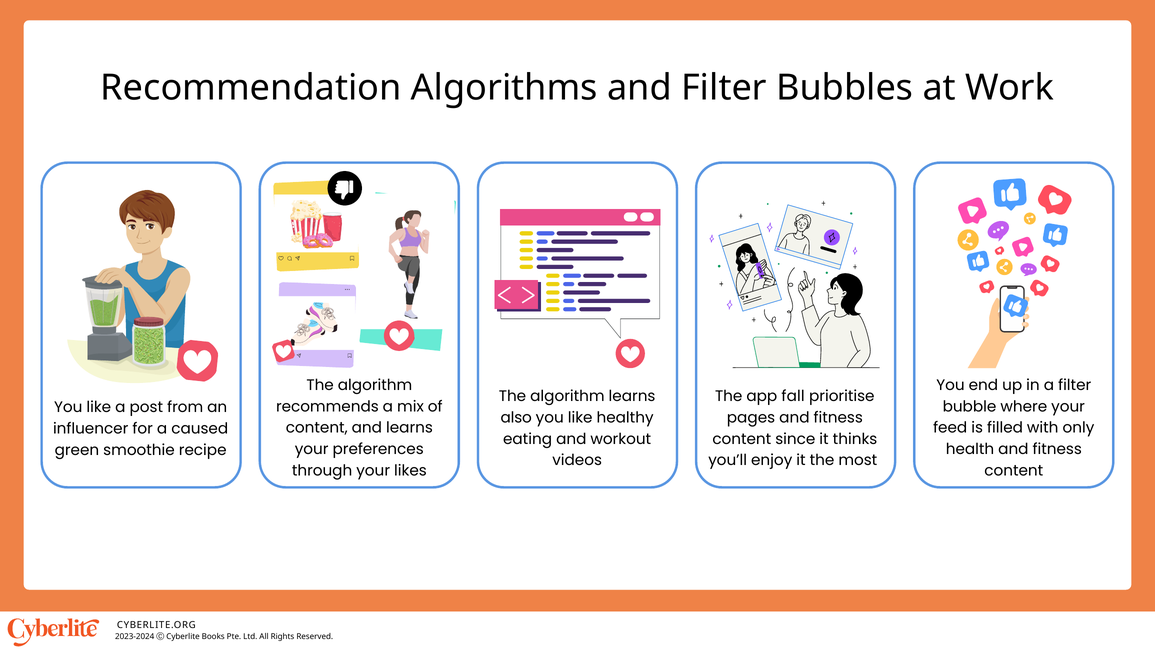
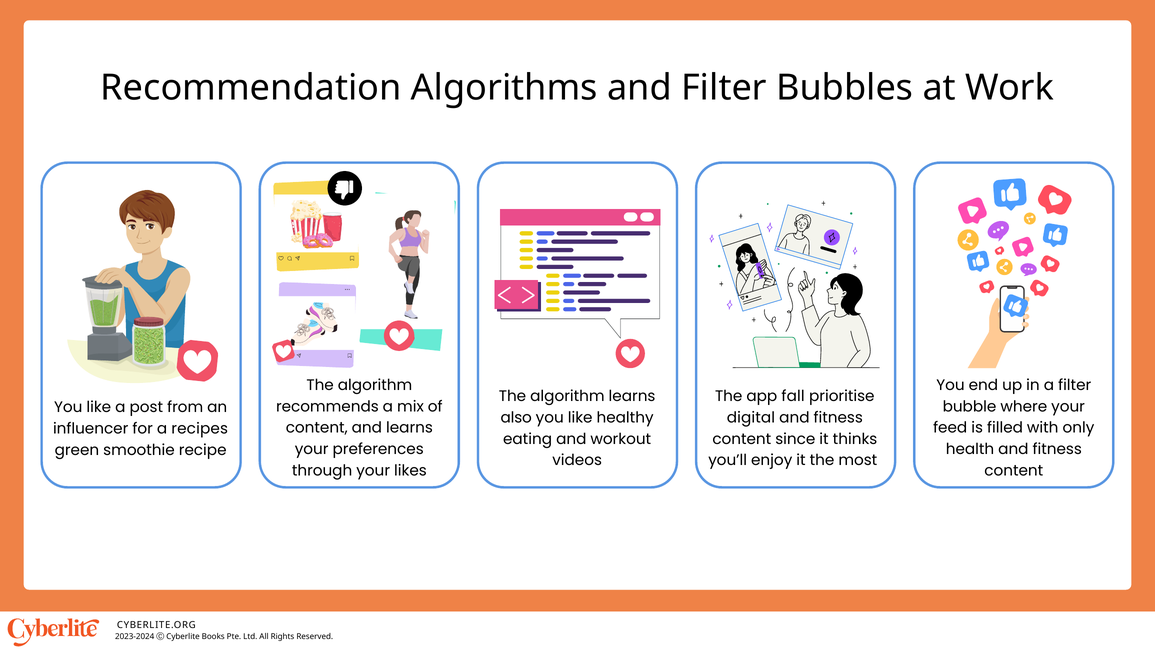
pages: pages -> digital (751, 417)
caused: caused -> recipes (200, 429)
